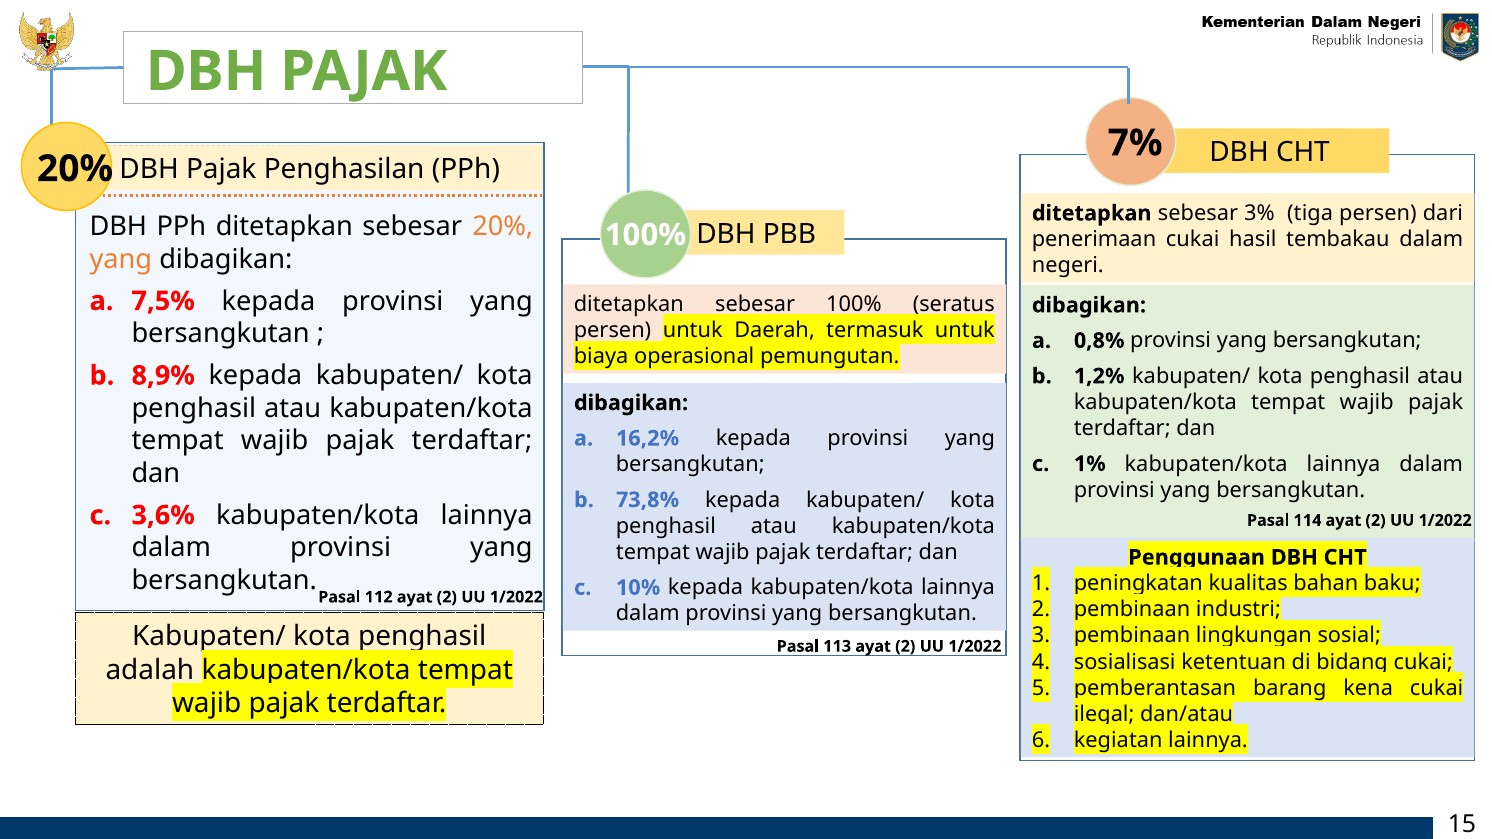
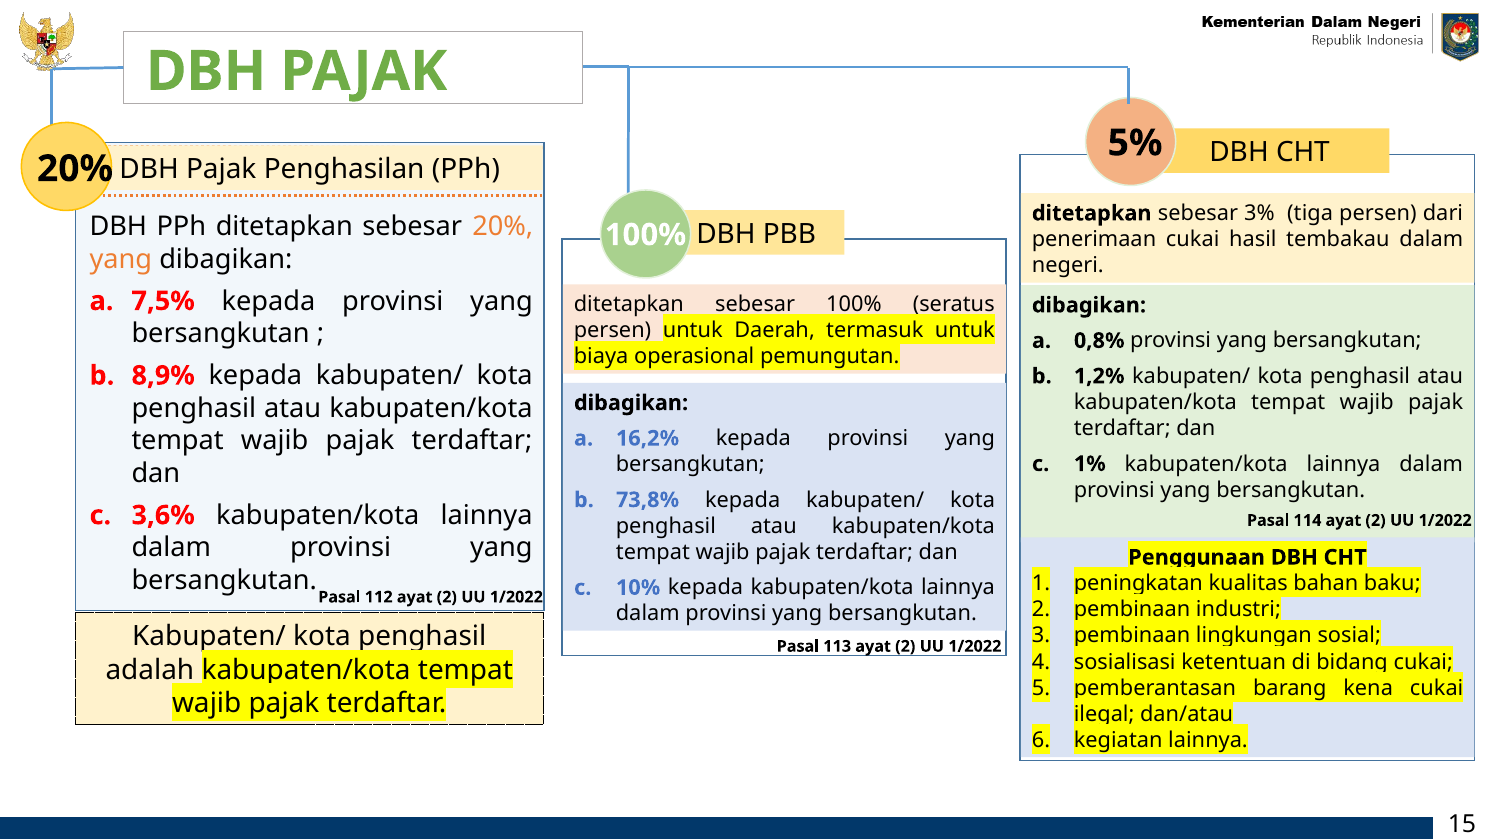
7%: 7% -> 5% (1135, 143)
